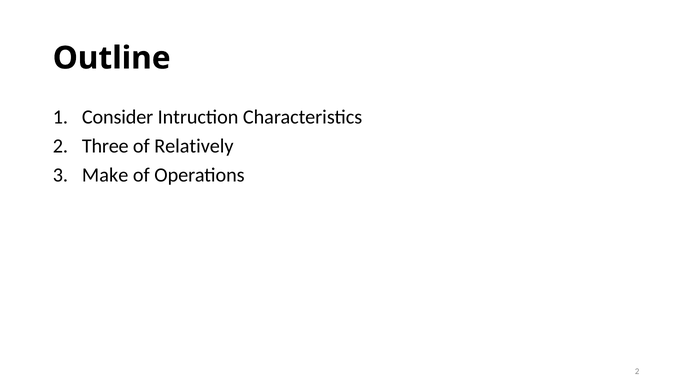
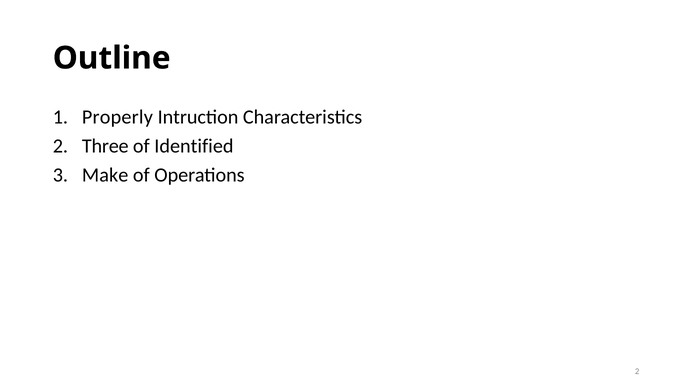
Consider: Consider -> Properly (117, 117)
Relatively: Relatively -> Identified (194, 146)
